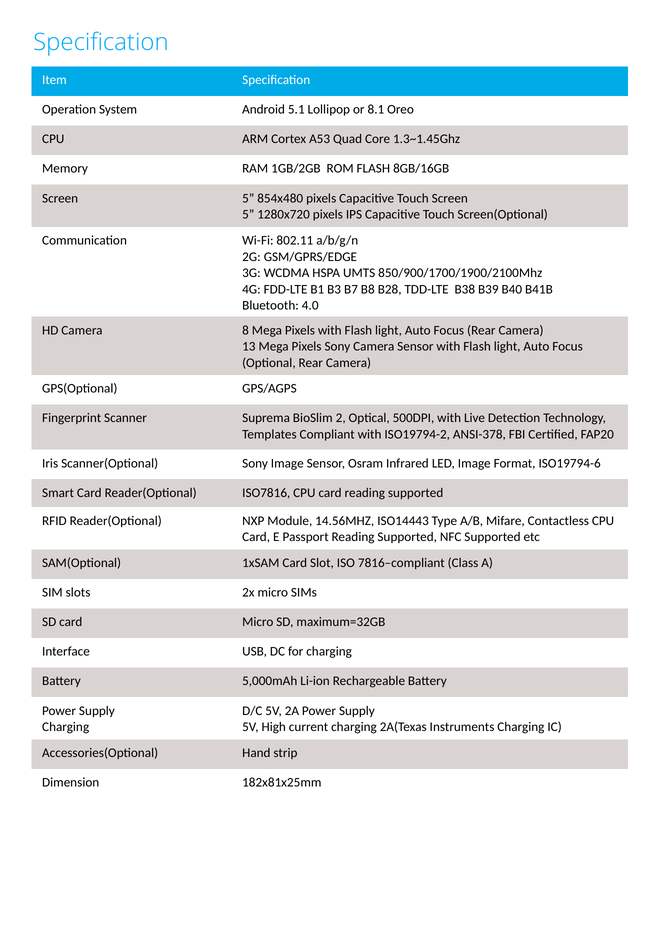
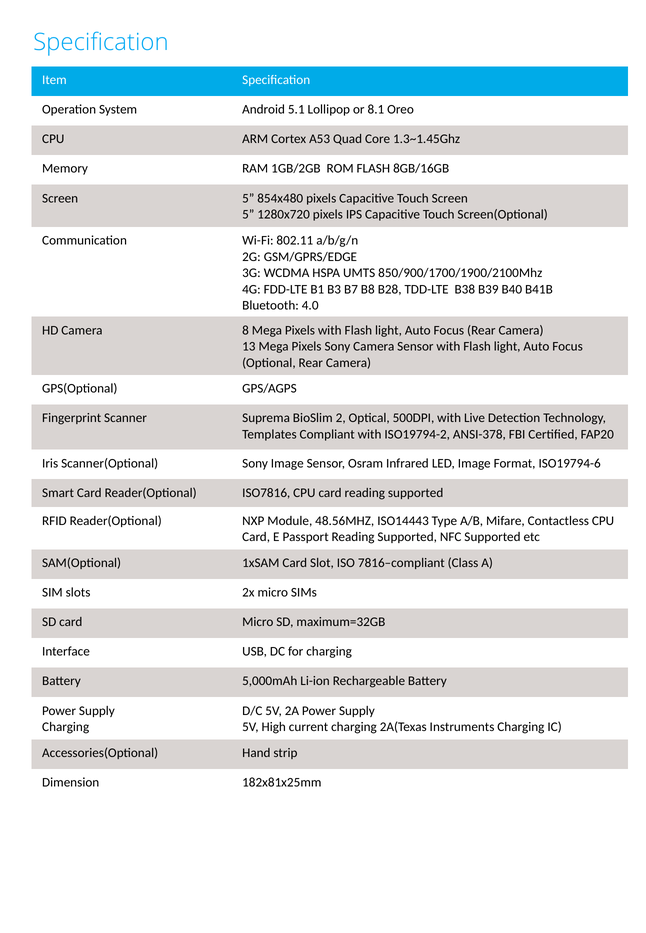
14.56MHZ: 14.56MHZ -> 48.56MHZ (345, 521)
